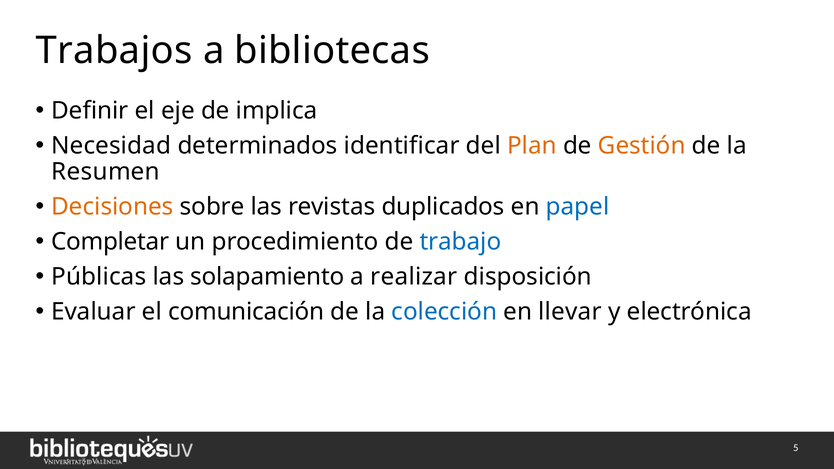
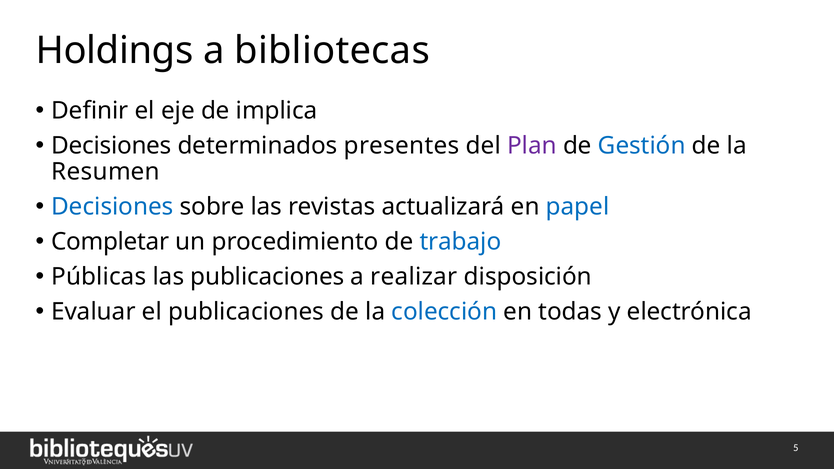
Trabajos: Trabajos -> Holdings (115, 51)
Necesidad: Necesidad -> Decisiones (111, 146)
identificar: identificar -> presentes (402, 146)
Plan colour: orange -> purple (532, 146)
Gestión colour: orange -> blue (642, 146)
Decisiones colour: orange -> blue (112, 207)
duplicados: duplicados -> actualizará (443, 207)
las solapamiento: solapamiento -> publicaciones (267, 277)
el comunicación: comunicación -> publicaciones (246, 312)
llevar: llevar -> todas (570, 312)
